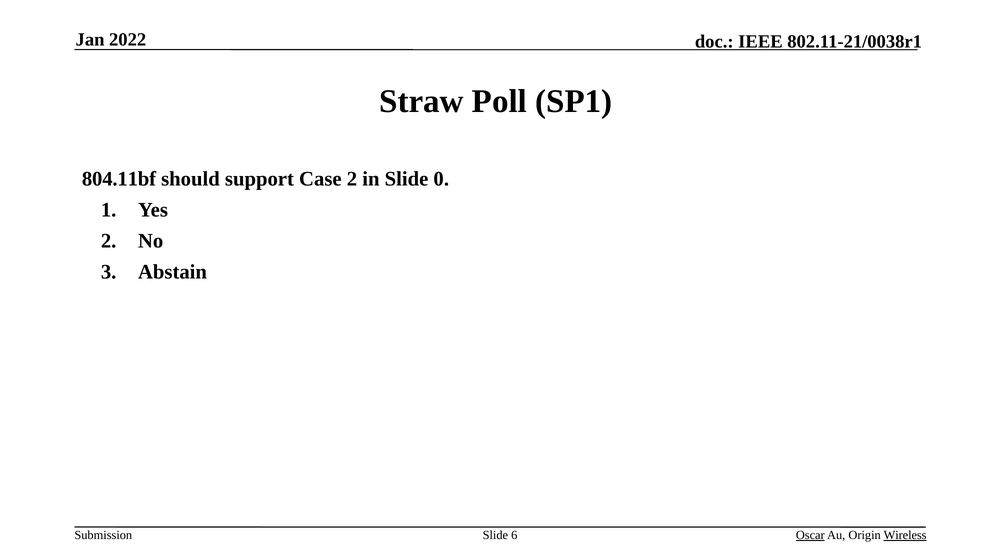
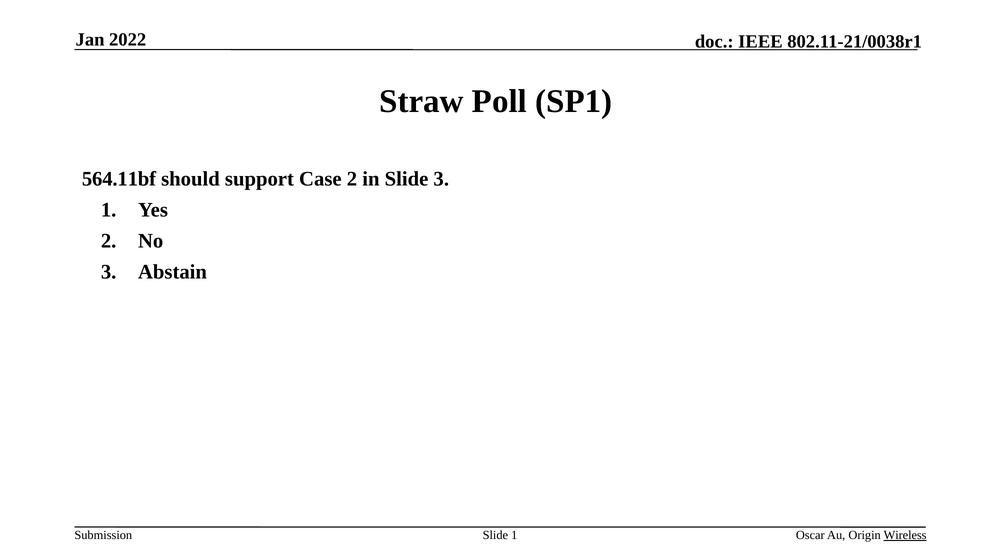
804.11bf: 804.11bf -> 564.11bf (119, 179)
Slide 0: 0 -> 3 (441, 179)
Slide 6: 6 -> 1 (514, 535)
Oscar underline: present -> none (810, 535)
